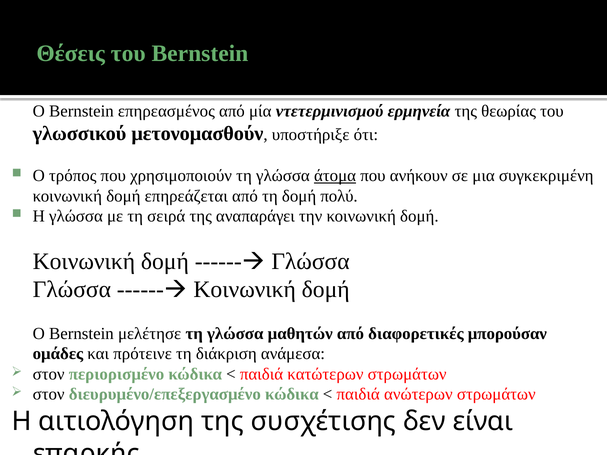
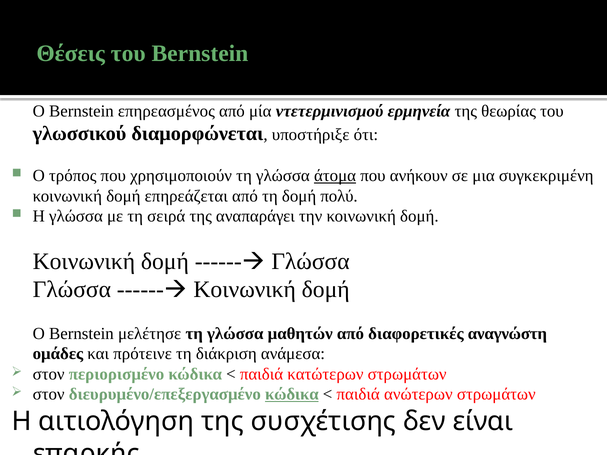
μετονομασθούν: μετονομασθούν -> διαμορφώνεται (197, 134)
μπορούσαν: μπορούσαν -> αναγνώστη (507, 334)
κώδικα underline: none -> present (292, 395)
